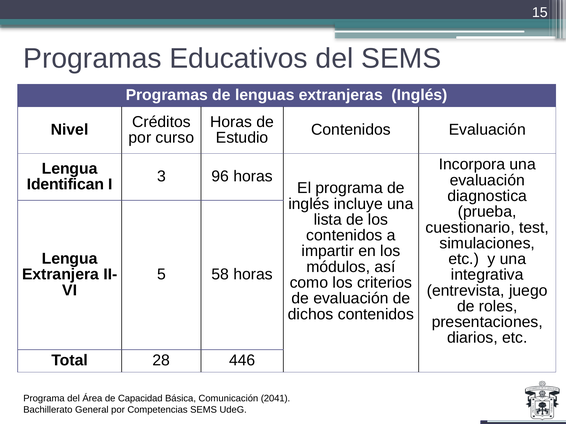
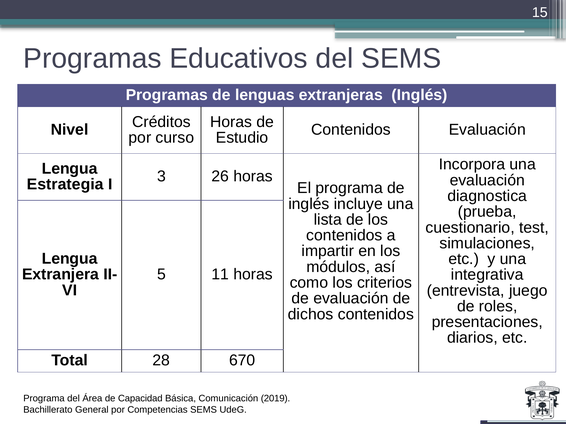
96: 96 -> 26 (220, 177)
Identifican: Identifican -> Estrategia (65, 185)
58: 58 -> 11 (220, 275)
446: 446 -> 670 (242, 361)
2041: 2041 -> 2019 (275, 399)
